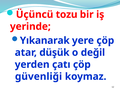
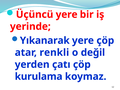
Üçüncü tozu: tozu -> yere (67, 15)
düşük: düşük -> renkli (54, 52)
güvenliği: güvenliği -> kurulama (39, 76)
